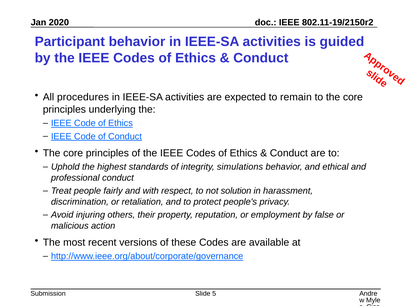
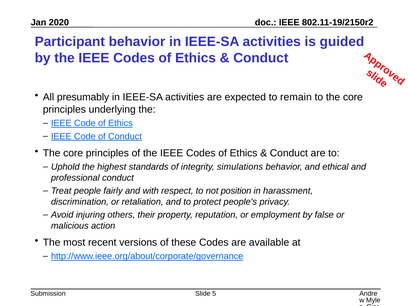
procedures: procedures -> presumably (83, 97)
solution: solution -> position (236, 191)
